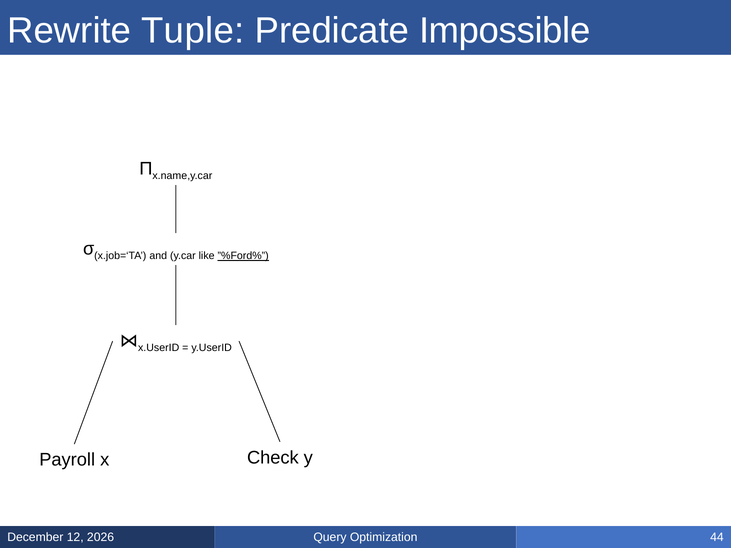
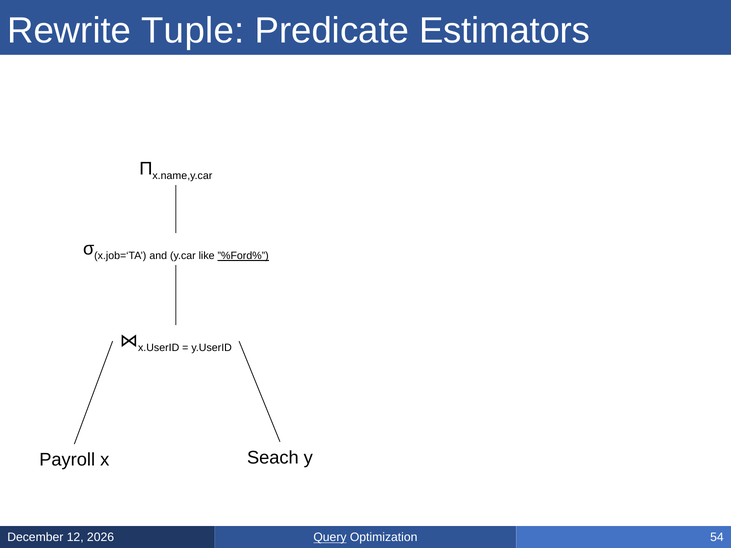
Impossible: Impossible -> Estimators (505, 31)
Check: Check -> Seach (273, 458)
Query underline: none -> present (330, 538)
44: 44 -> 54 (717, 538)
